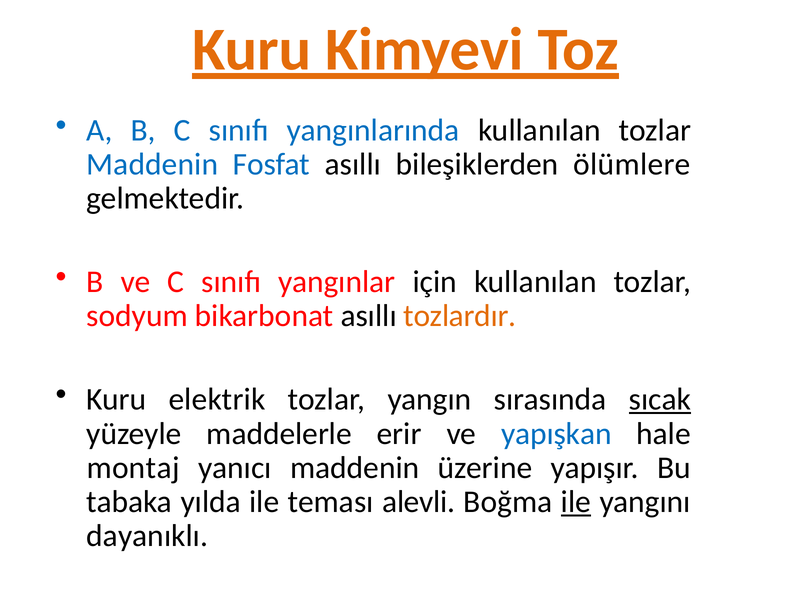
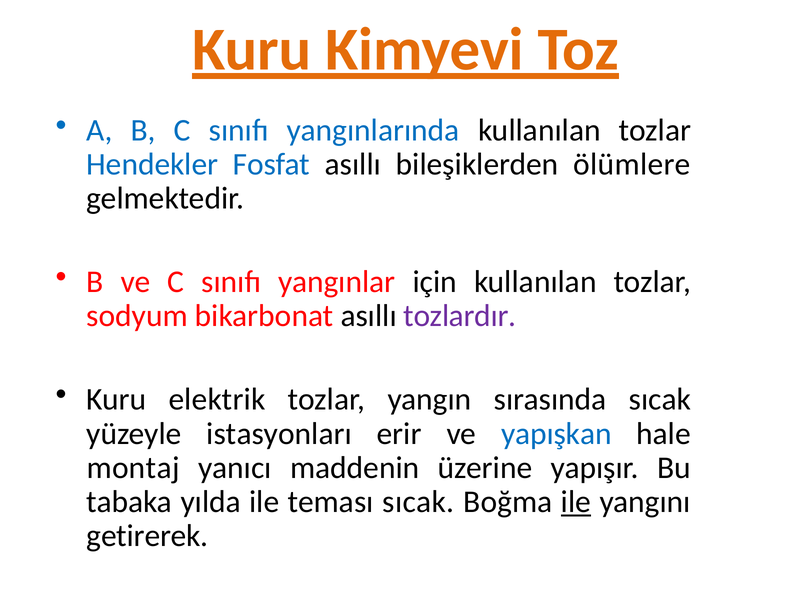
Maddenin: Maddenin -> Hendekler (152, 164)
tozlardır colour: orange -> purple (460, 316)
sıcak underline: present -> none (660, 399)
maddelerle: maddelerle -> istasyonları (279, 433)
teması alevli: alevli -> sıcak (418, 501)
dayanıklı: dayanıklı -> getirerek (147, 535)
